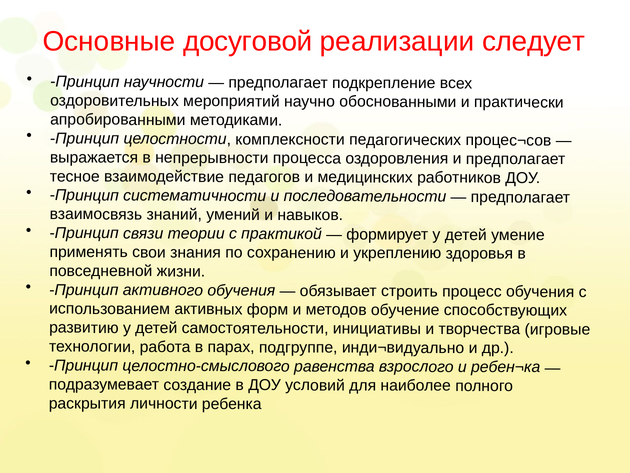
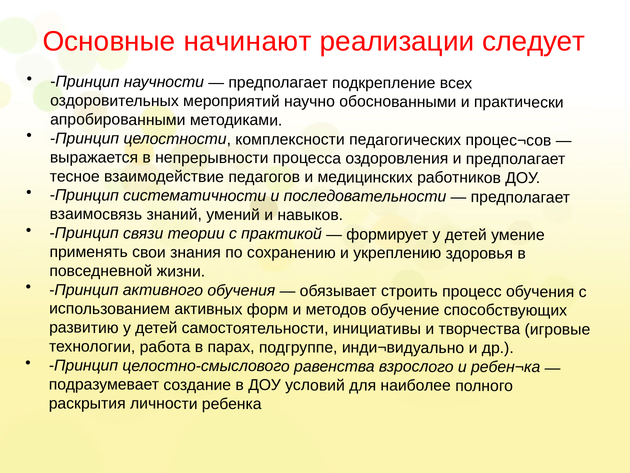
досуговой: досуговой -> начинают (248, 42)
